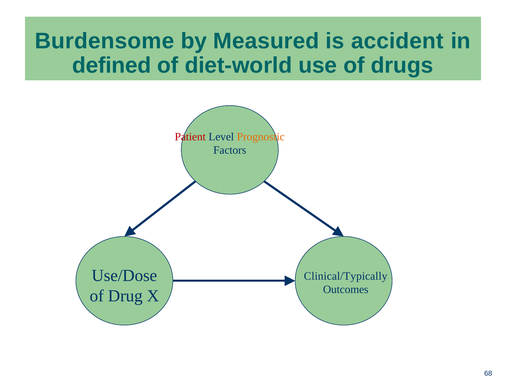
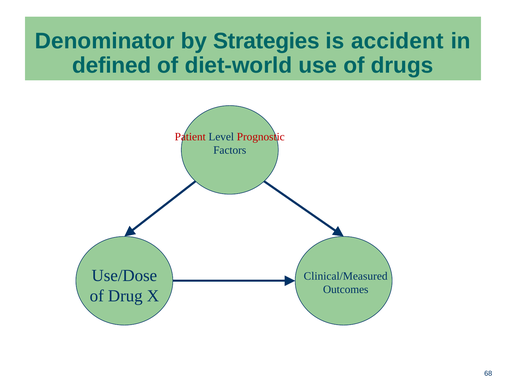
Burdensome: Burdensome -> Denominator (105, 41)
Measured: Measured -> Strategies (266, 41)
Prognostic colour: orange -> red (261, 136)
Clinical/Typically: Clinical/Typically -> Clinical/Measured (346, 276)
